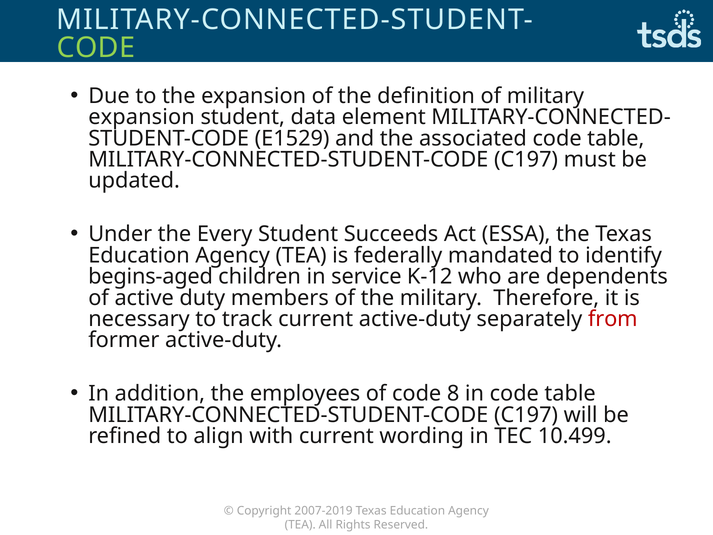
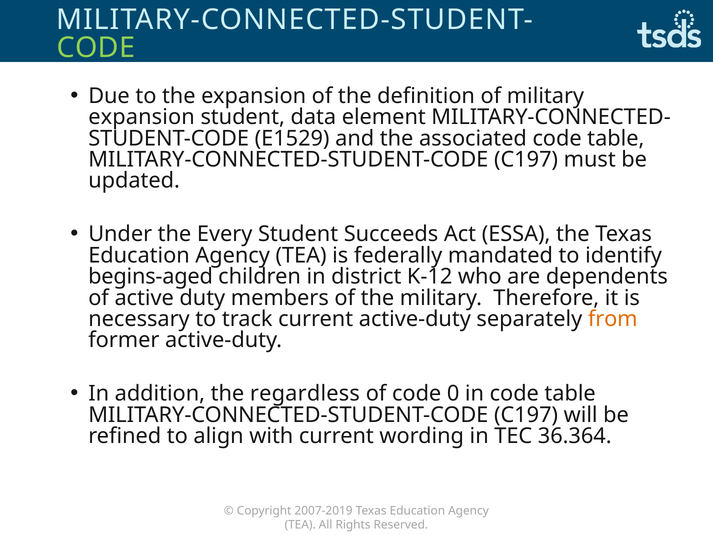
service: service -> district (366, 277)
from colour: red -> orange (613, 319)
employees: employees -> regardless (305, 394)
8: 8 -> 0 (453, 394)
10.499: 10.499 -> 36.364 (575, 436)
